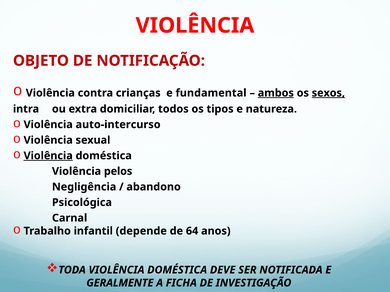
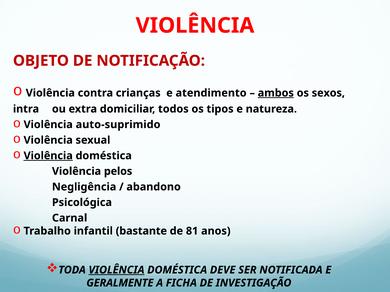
fundamental: fundamental -> atendimento (211, 93)
sexos underline: present -> none (328, 93)
auto-intercurso: auto-intercurso -> auto-suprimido (118, 125)
depende: depende -> bastante (141, 231)
64: 64 -> 81 (192, 231)
VIOLÊNCIA underline: none -> present (116, 270)
